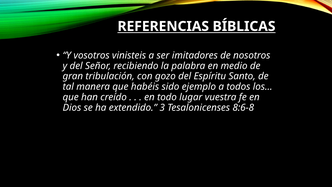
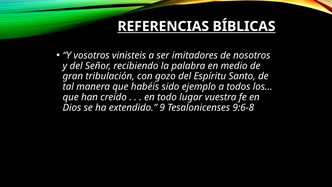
3: 3 -> 9 (162, 108)
8:6-8: 8:6-8 -> 9:6-8 (243, 108)
